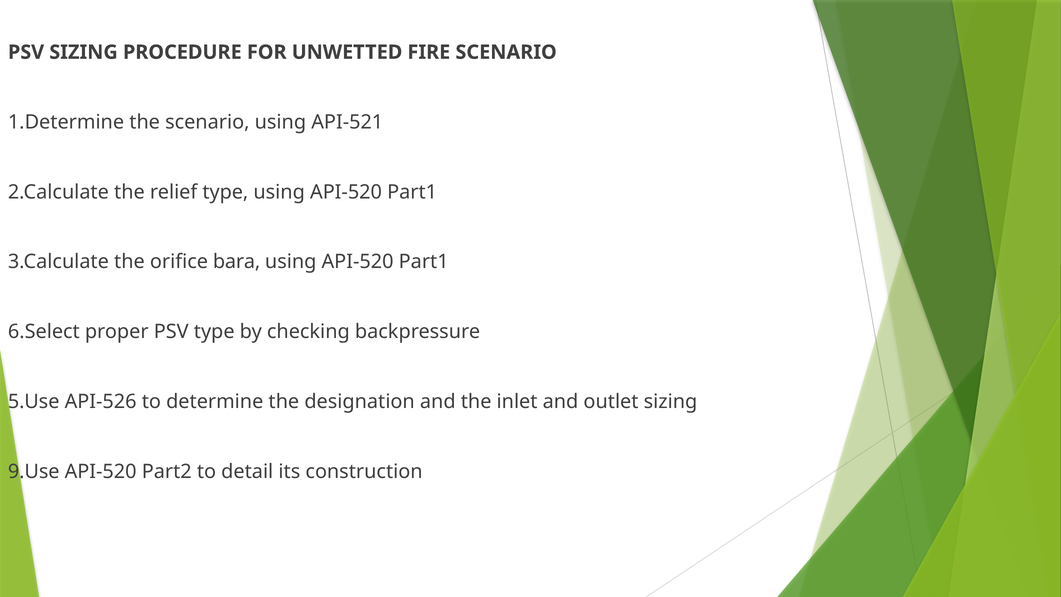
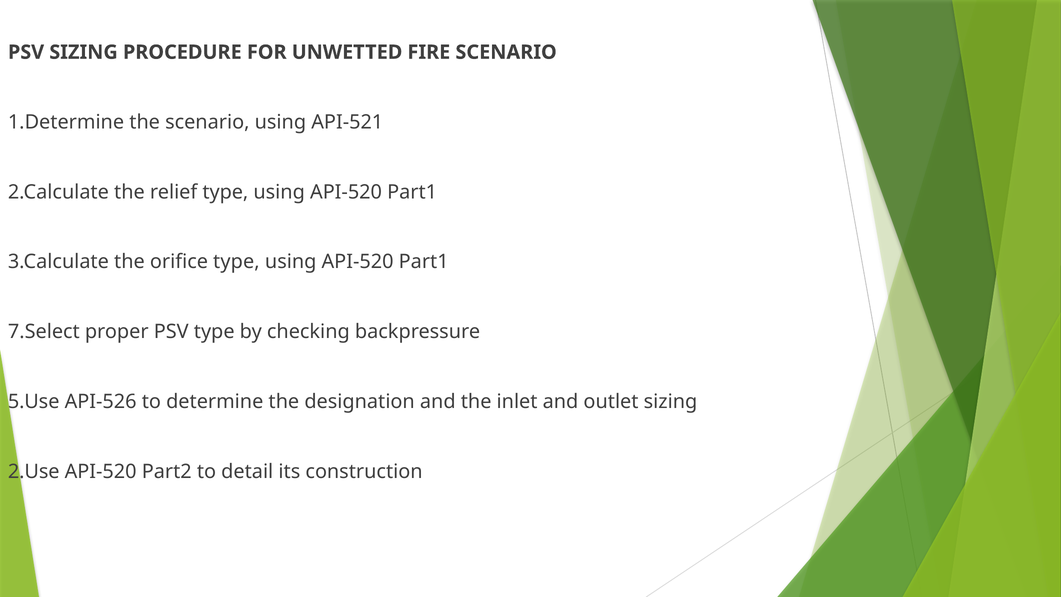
orifice bara: bara -> type (236, 262)
6.Select: 6.Select -> 7.Select (44, 332)
9.Use: 9.Use -> 2.Use (34, 471)
